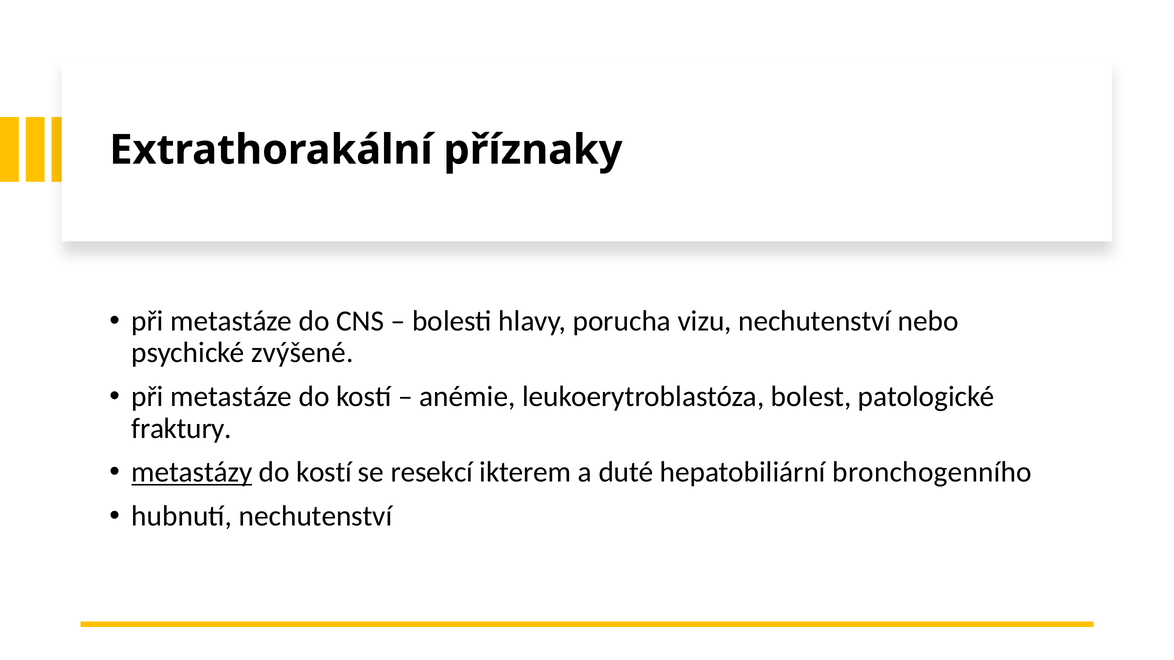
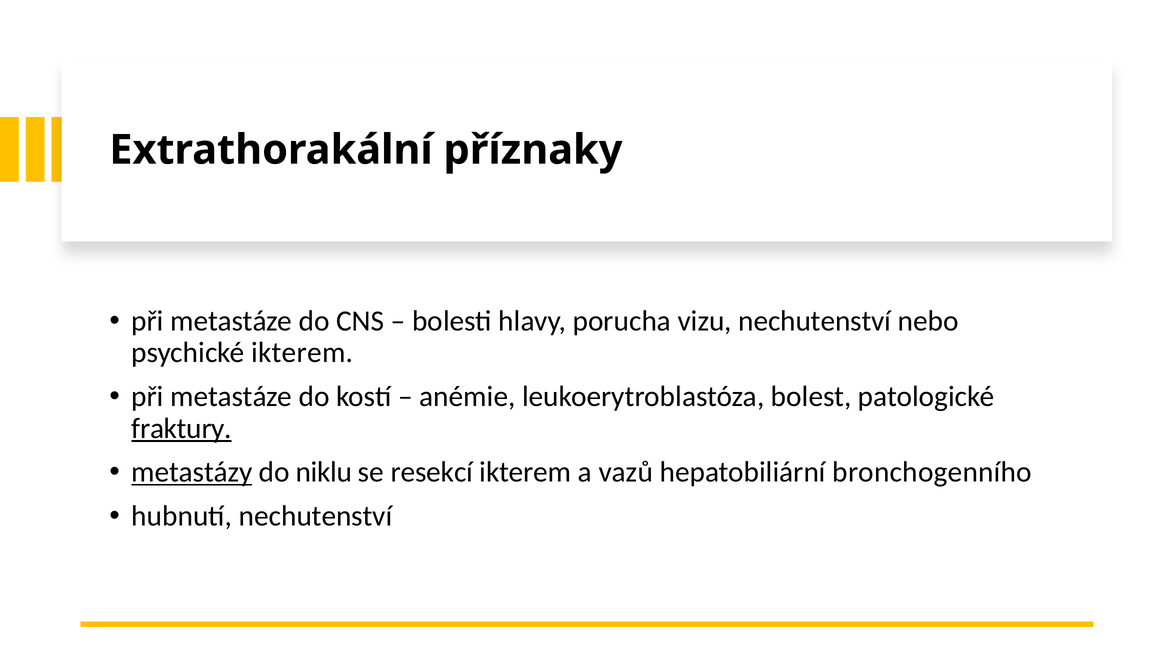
psychické zvýšené: zvýšené -> ikterem (302, 353)
fraktury underline: none -> present (182, 429)
kostí: kostí -> niklu (324, 473)
duté: duté -> vazů (626, 473)
